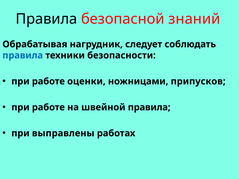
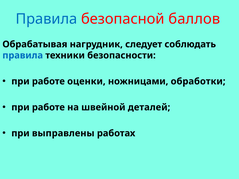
Правила colour: black -> blue (46, 19)
знаний: знаний -> баллов (194, 19)
припусков: припусков -> обработки (198, 81)
швейной правила: правила -> деталей (149, 107)
